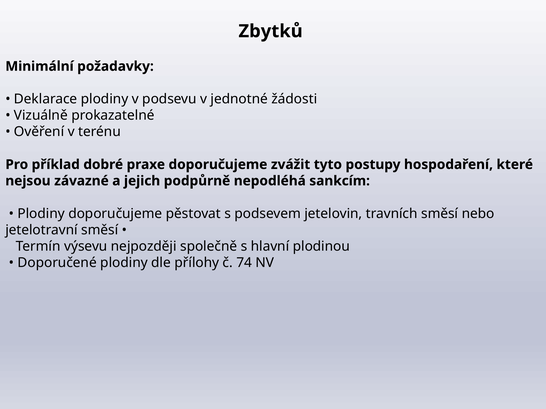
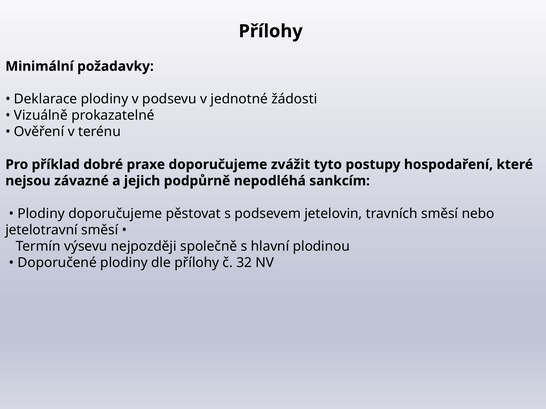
Zbytků: Zbytků -> Přílohy (271, 31)
74: 74 -> 32 (244, 263)
